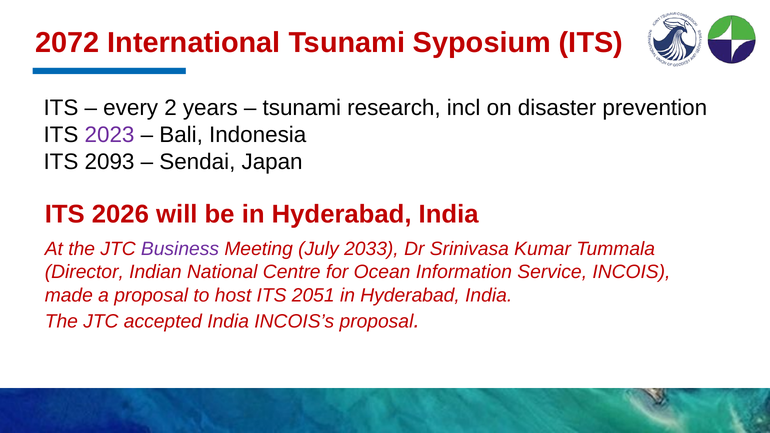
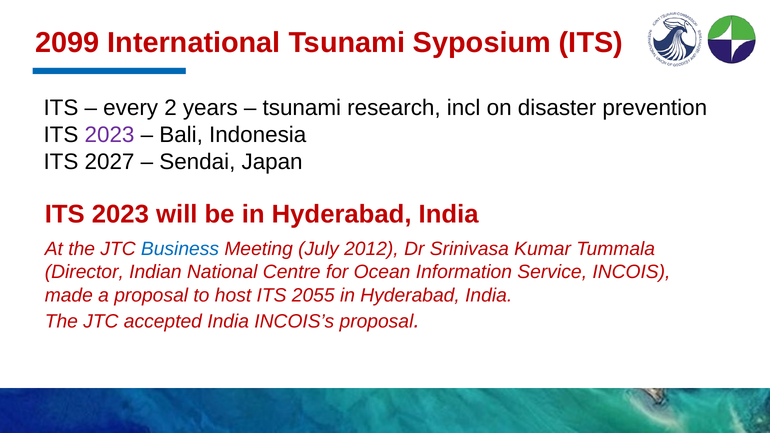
2072: 2072 -> 2099 (67, 42)
2093: 2093 -> 2027 (110, 162)
2026: 2026 -> 2023 (120, 214)
Business colour: purple -> blue (180, 249)
2033: 2033 -> 2012 (371, 249)
2051: 2051 -> 2055 (313, 295)
